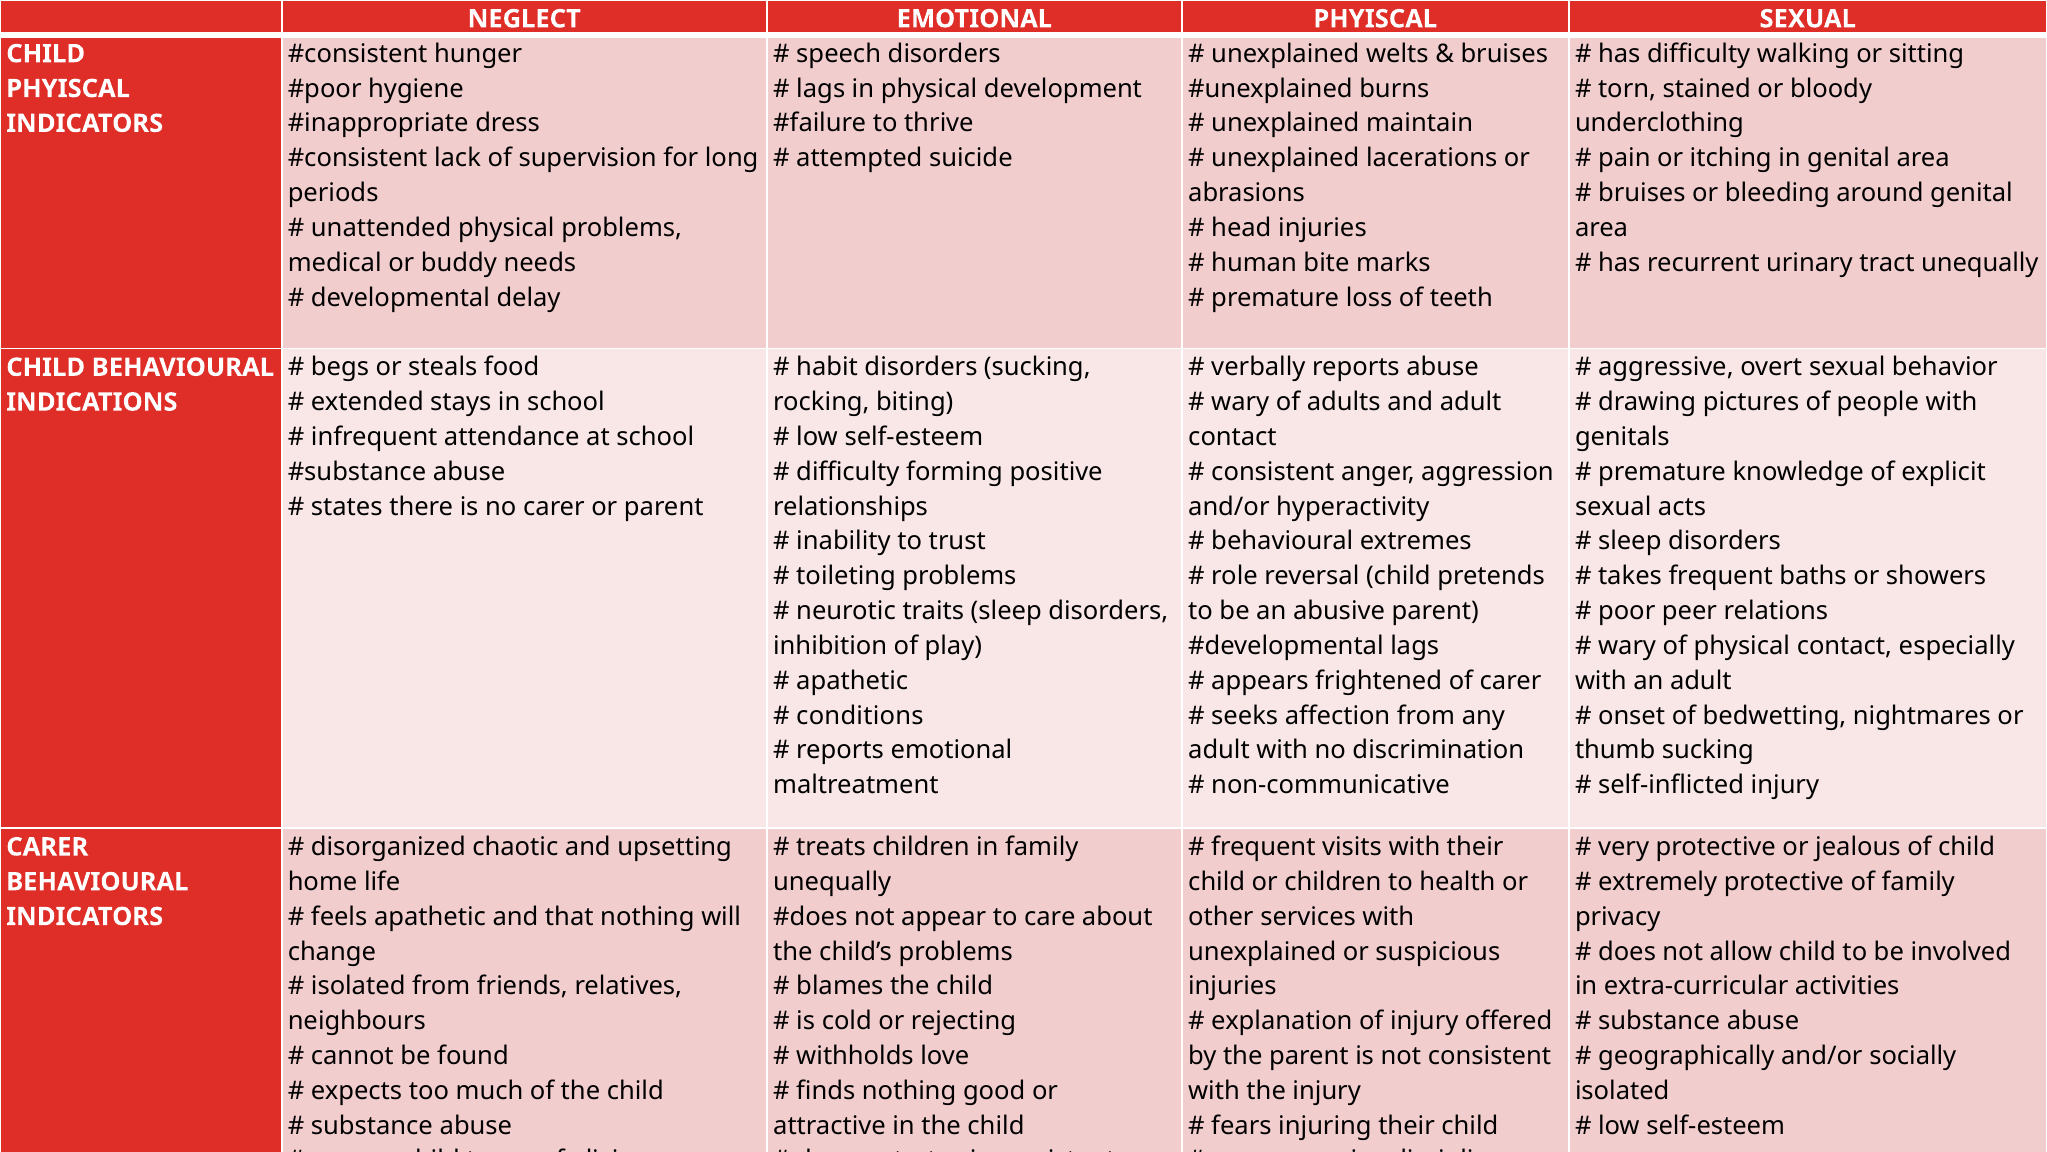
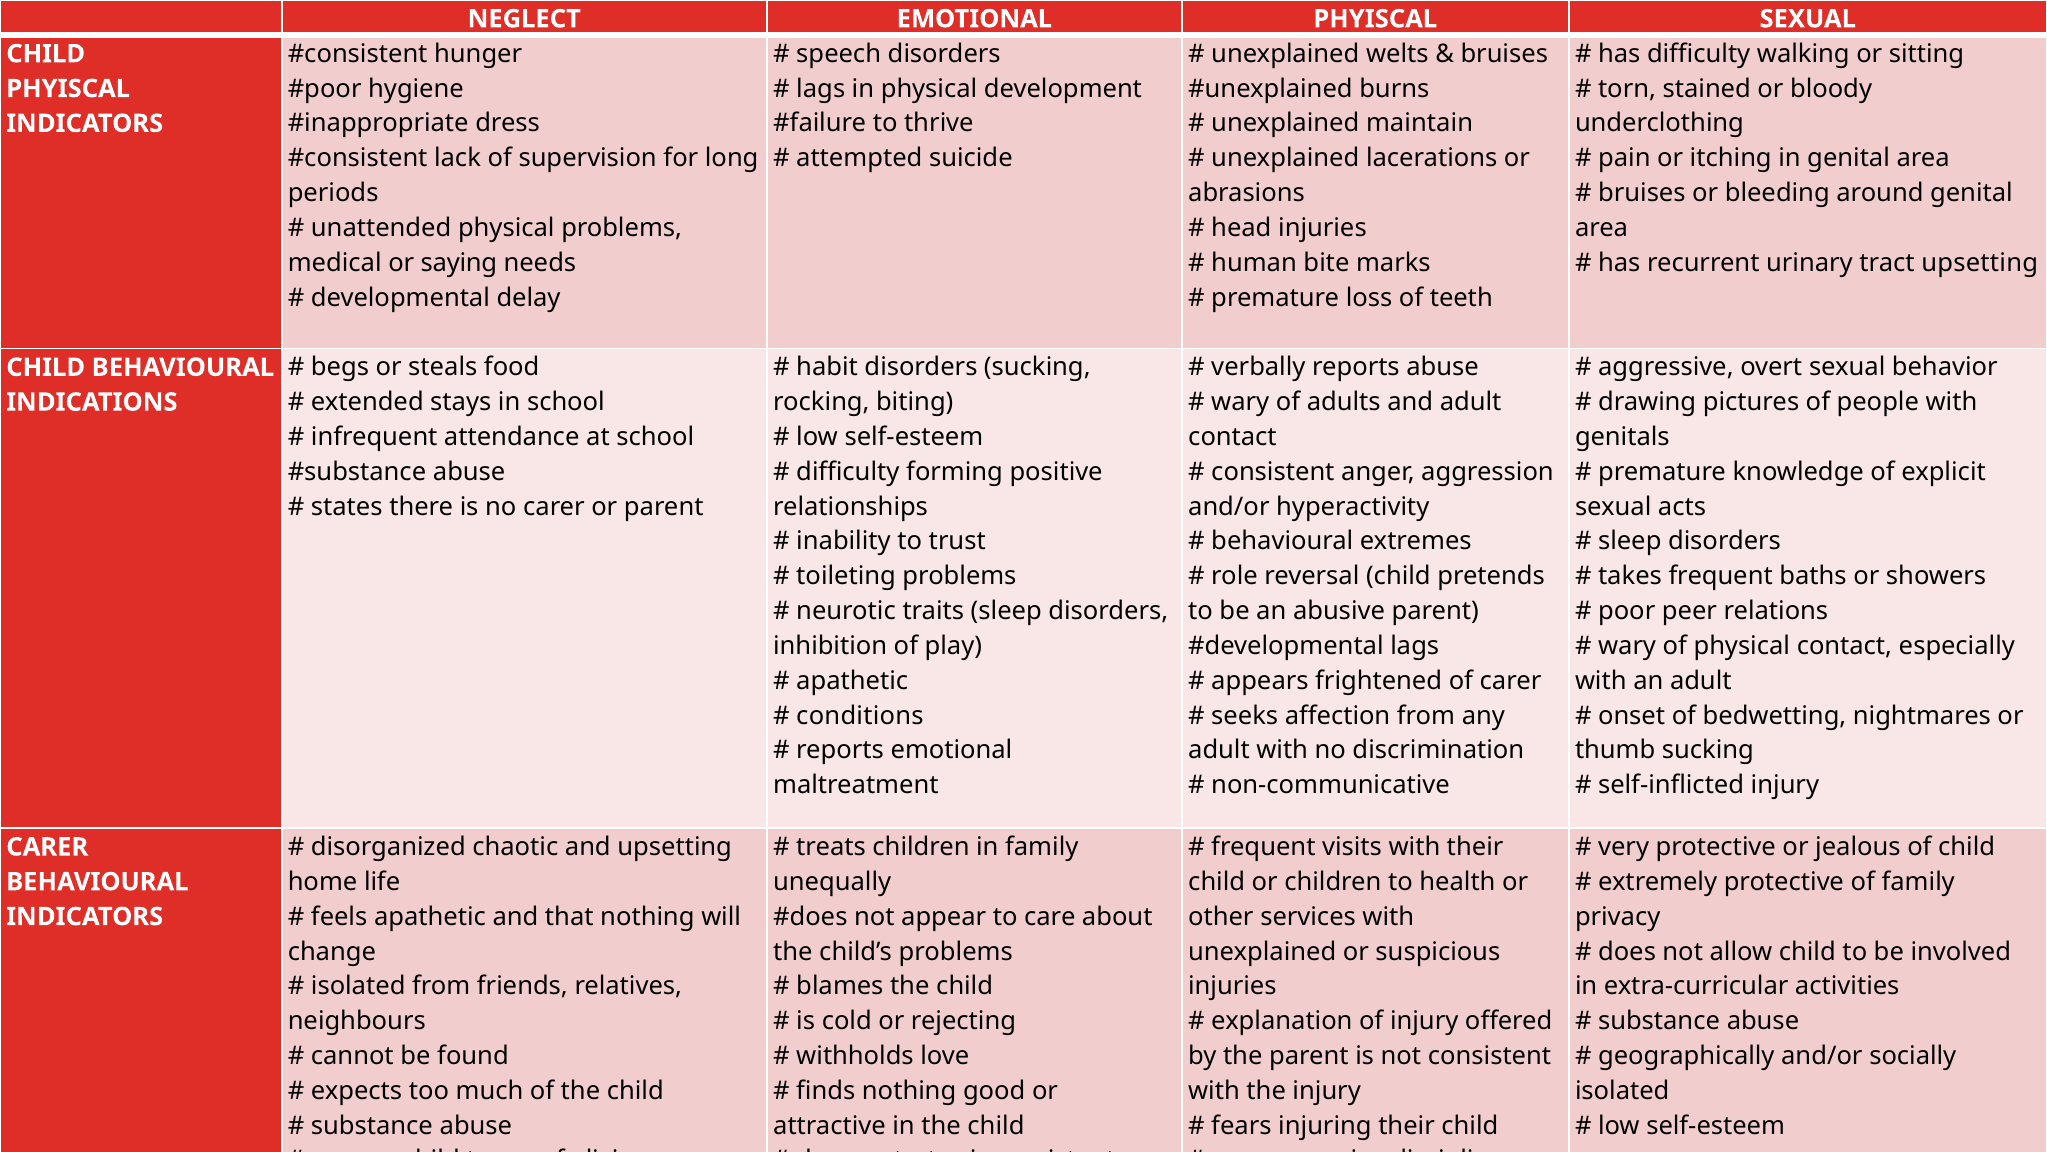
buddy: buddy -> saying (459, 263)
tract unequally: unequally -> upsetting (1980, 263)
